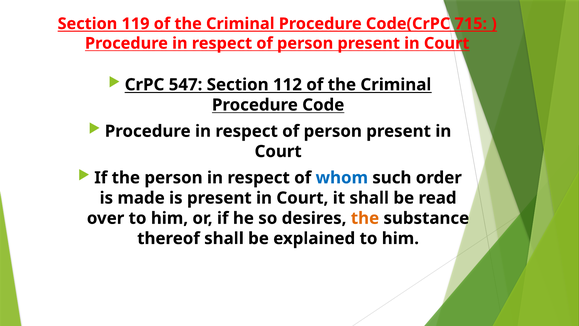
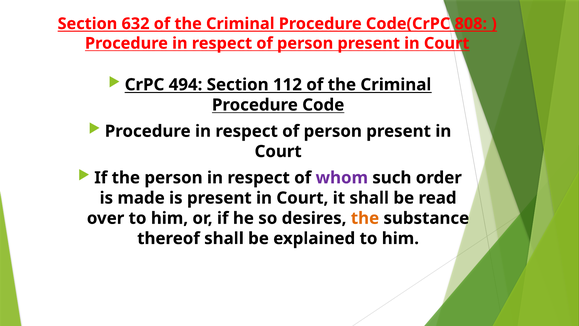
119: 119 -> 632 (136, 24)
715: 715 -> 808 (471, 24)
547: 547 -> 494 (186, 85)
whom colour: blue -> purple (342, 178)
